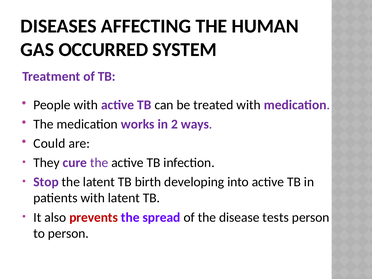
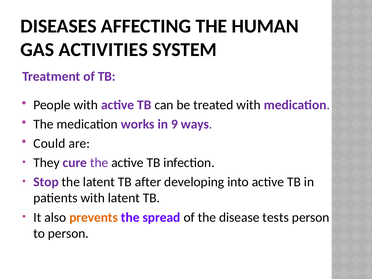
OCCURRED: OCCURRED -> ACTIVITIES (103, 50)
2: 2 -> 9 (175, 124)
birth: birth -> after (148, 182)
prevents colour: red -> orange (94, 217)
